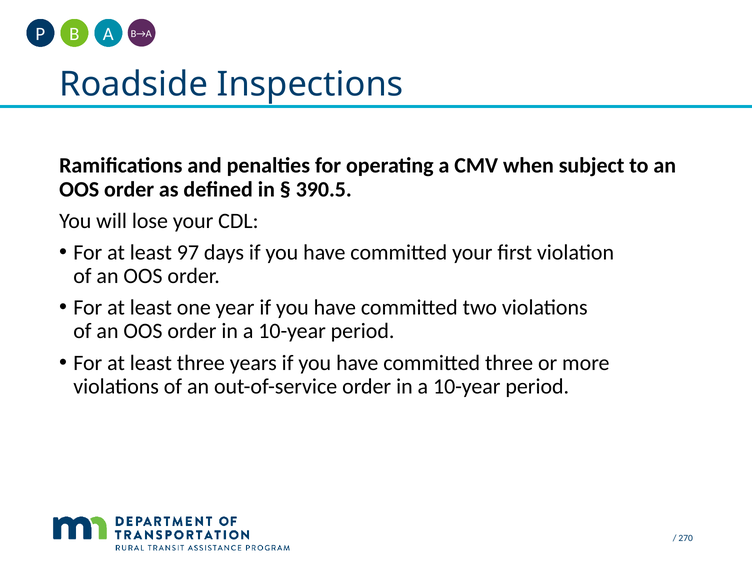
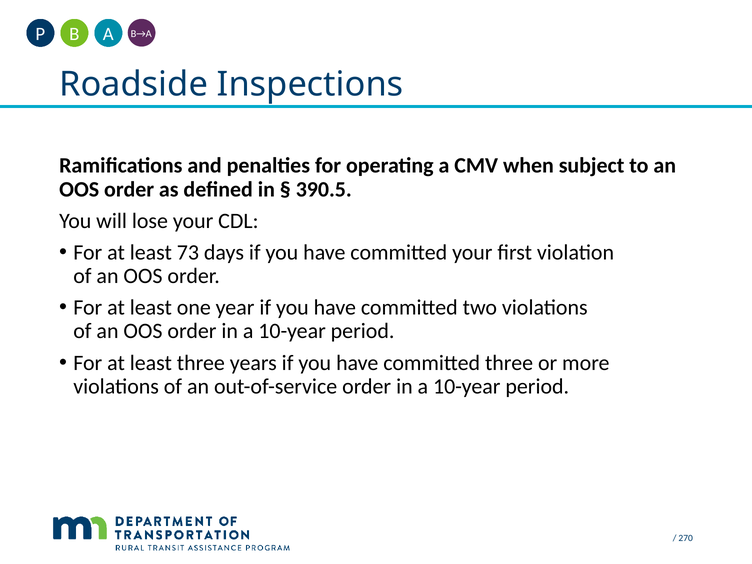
97: 97 -> 73 (188, 252)
